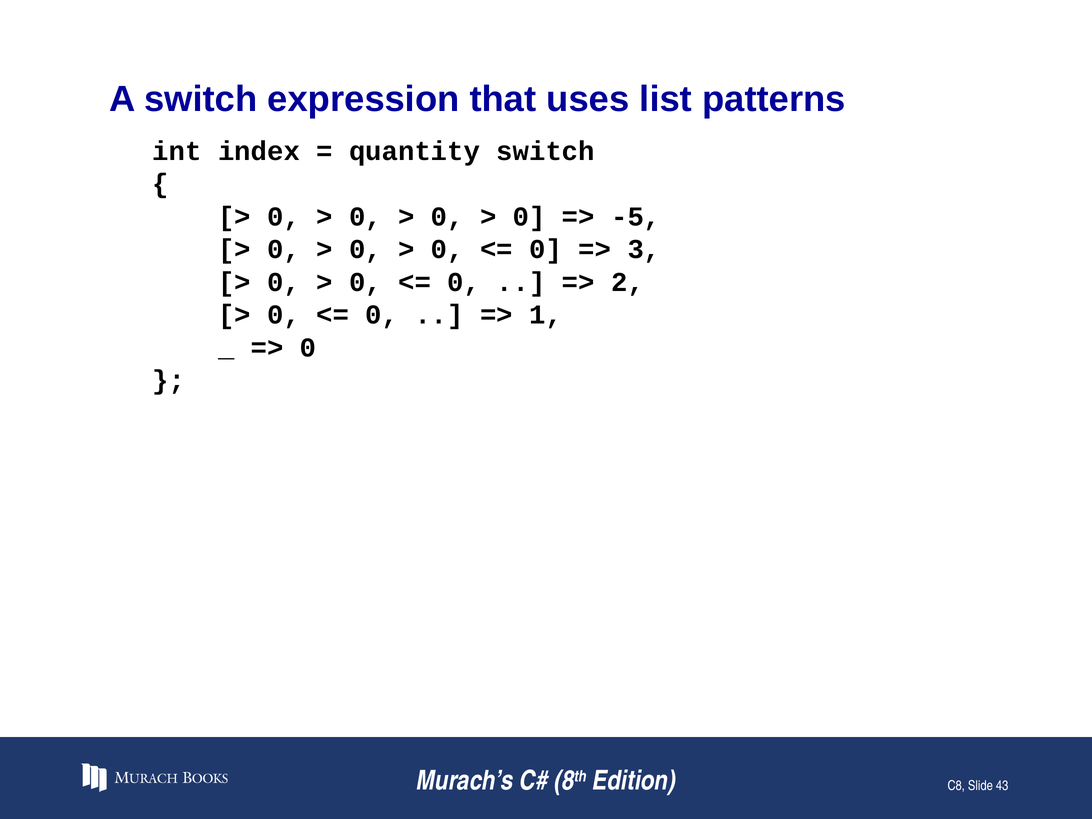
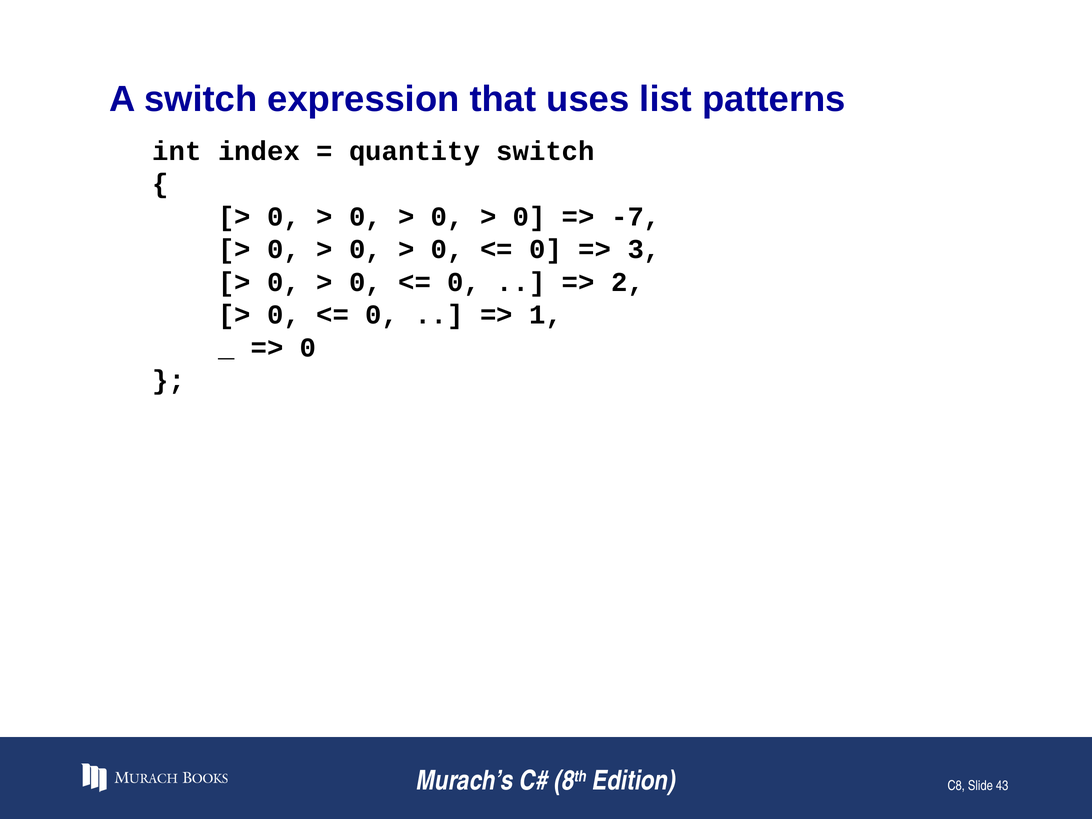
-5: -5 -> -7 (636, 217)
